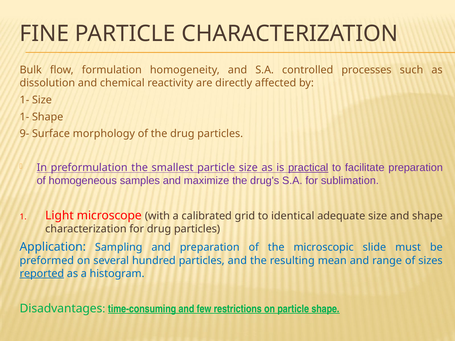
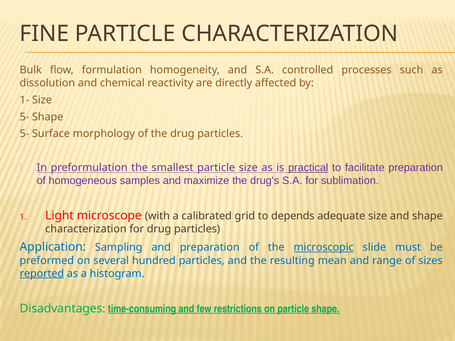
1-: 1- -> 5- (24, 117)
9-: 9- -> 5- (24, 134)
identical: identical -> depends (293, 216)
microscopic underline: none -> present (324, 248)
